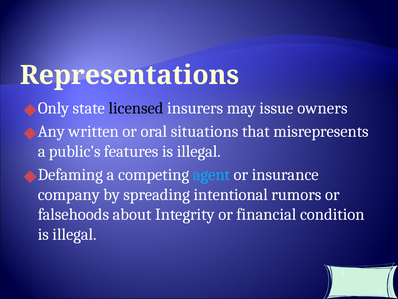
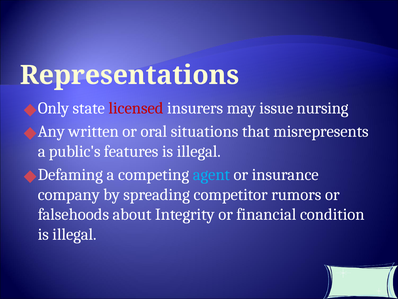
licensed colour: black -> red (136, 108)
owners: owners -> nursing (323, 108)
intentional: intentional -> competitor (231, 194)
